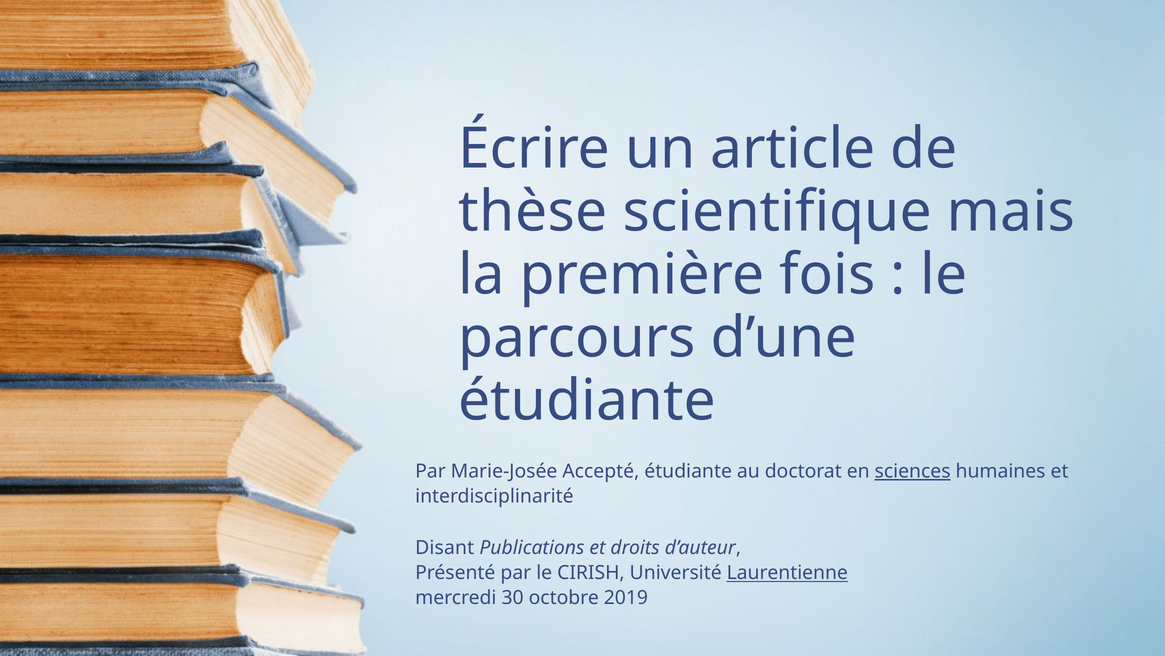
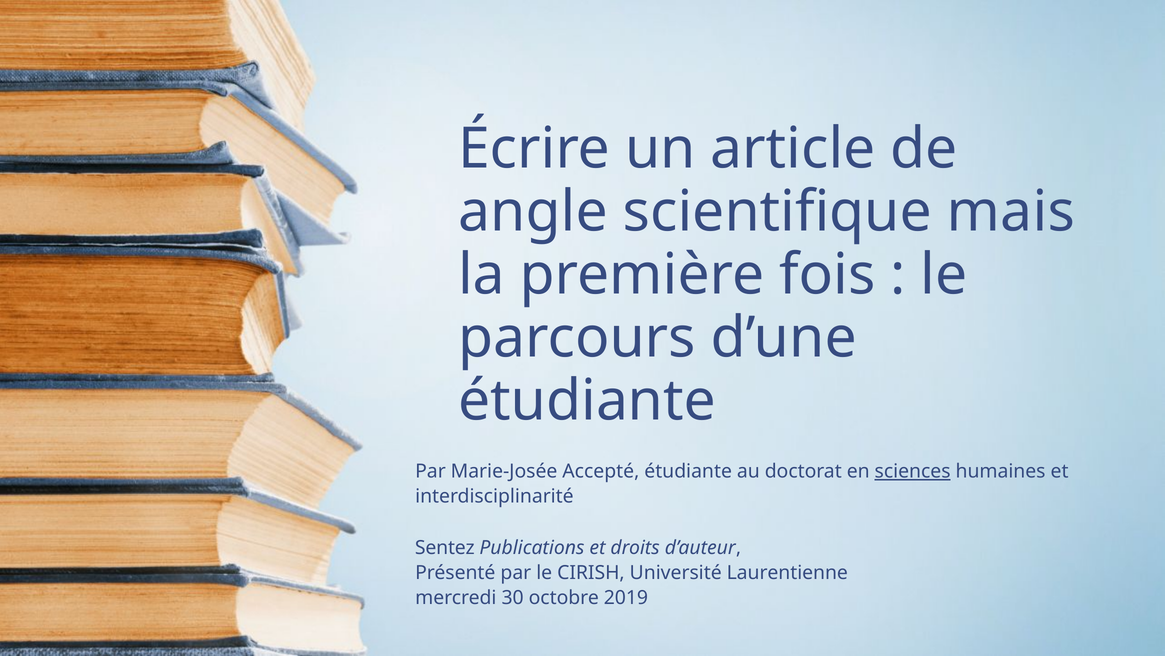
thèse: thèse -> angle (533, 212)
Disant: Disant -> Sentez (445, 548)
Laurentienne underline: present -> none (787, 573)
